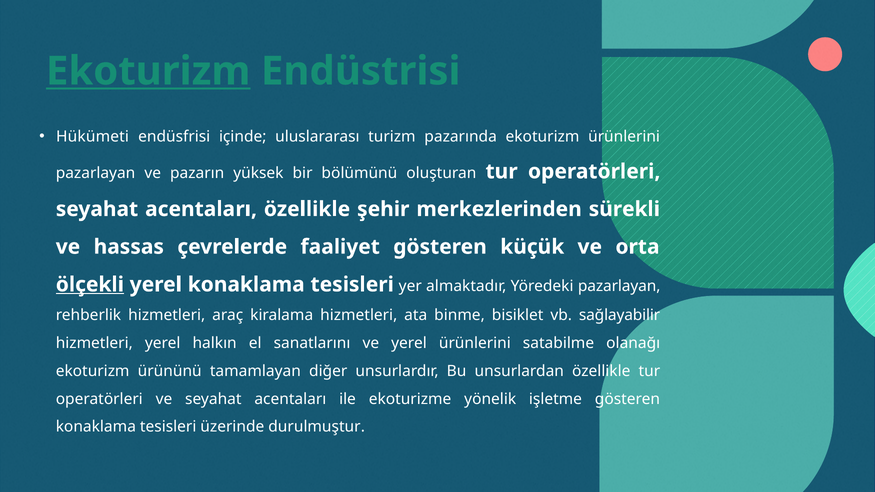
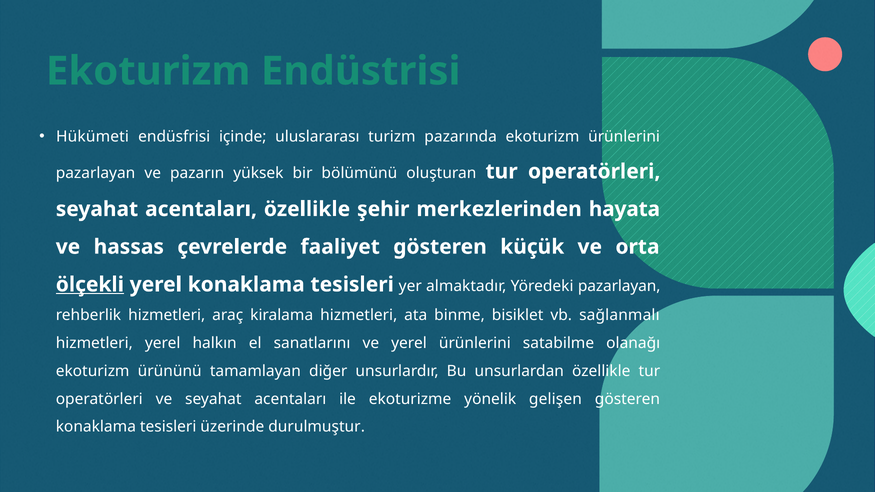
Ekoturizm underline: present -> none (148, 71)
sürekli: sürekli -> hayata (624, 209)
sağlayabilir: sağlayabilir -> sağlanmalı (619, 315)
işletme: işletme -> gelişen (555, 399)
